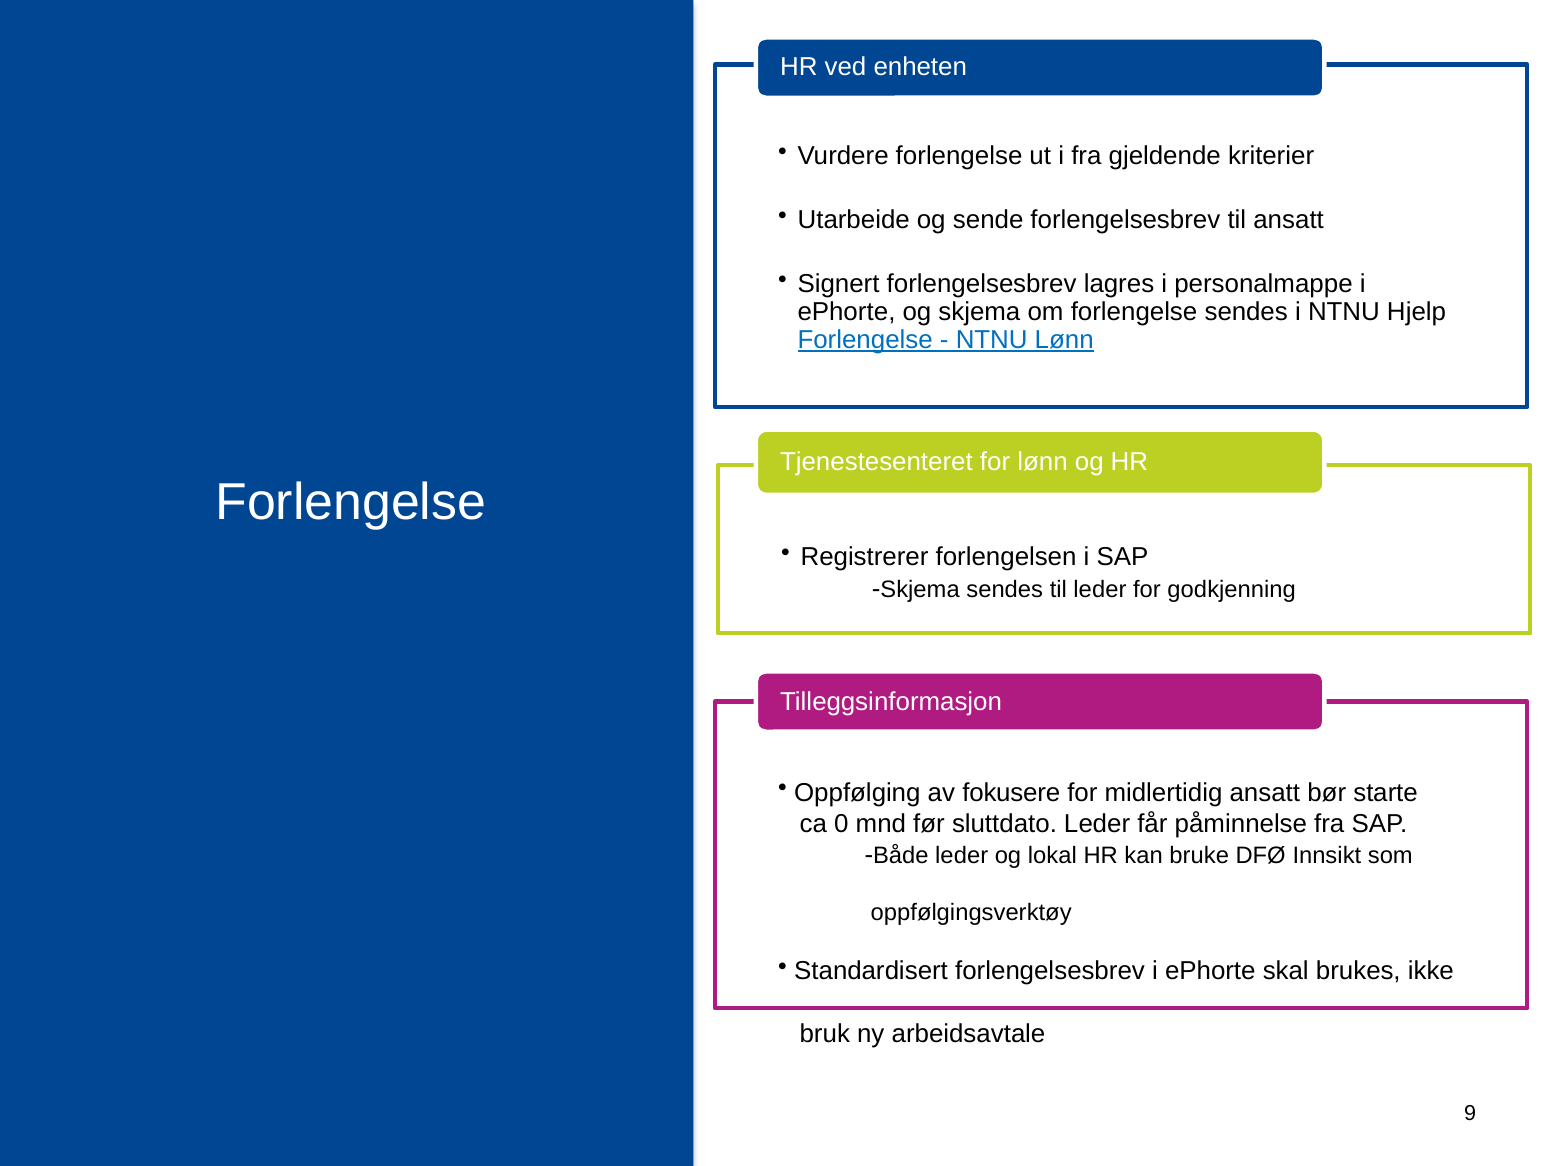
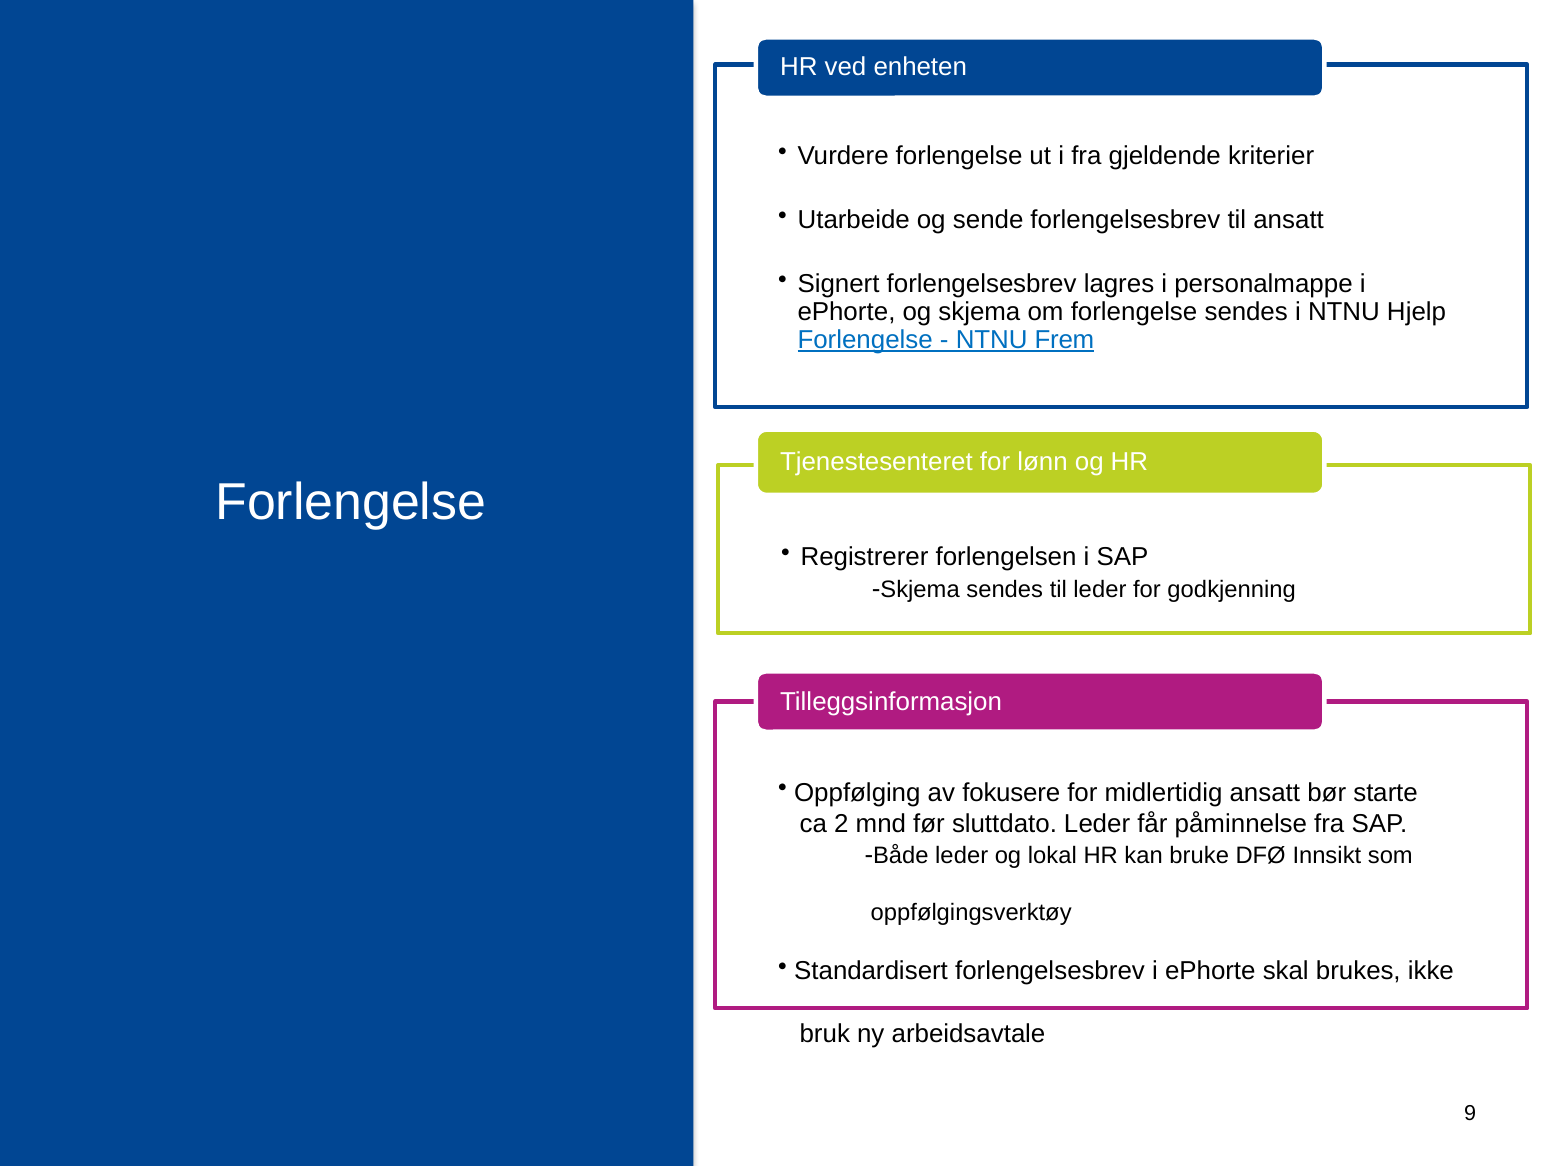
NTNU Lønn: Lønn -> Frem (1064, 340)
0: 0 -> 2 (841, 824)
